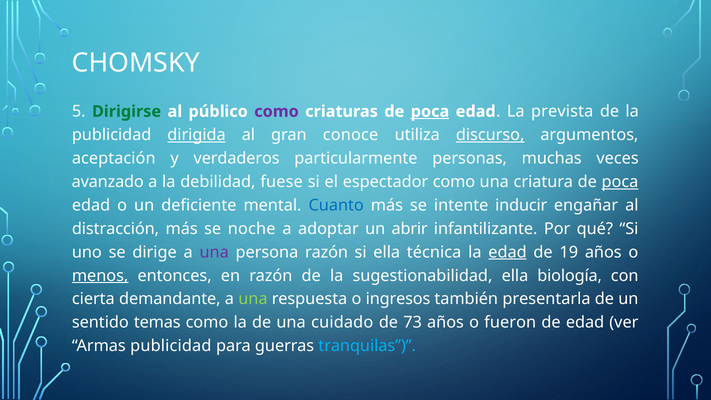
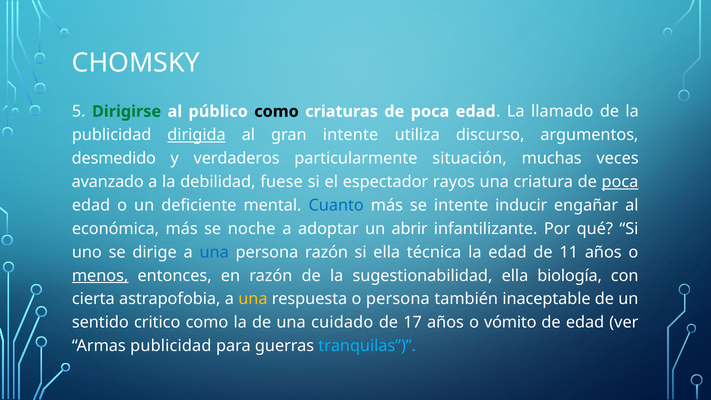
como colour: purple -> black (277, 111)
poca underline: present -> none (430, 111)
prevista: prevista -> llamado (562, 111)
gran conoce: conoce -> intente (351, 135)
discurso underline: present -> none (490, 135)
aceptación: aceptación -> desmedido (114, 158)
personas: personas -> situación (470, 158)
espectador como: como -> rayos (454, 182)
distracción: distracción -> económica (115, 229)
una colour: purple -> blue (214, 252)
edad underline: present -> none (508, 252)
19: 19 -> 11 (569, 252)
demandante: demandante -> astrapofobia (170, 299)
una colour: light green -> yellow (253, 299)
o ingresos: ingresos -> persona (398, 299)
presentarla: presentarla -> inaceptable (546, 299)
temas: temas -> critico (157, 323)
73: 73 -> 17 (413, 323)
fueron: fueron -> vómito (510, 323)
